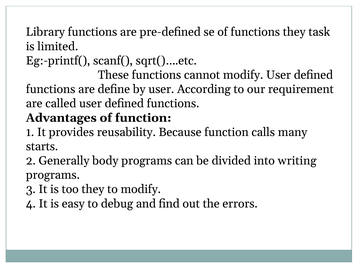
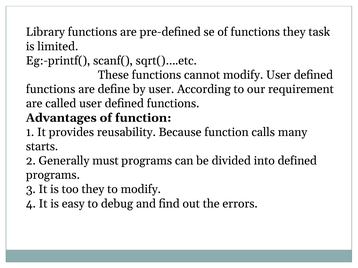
body: body -> must (105, 161)
into writing: writing -> defined (297, 161)
